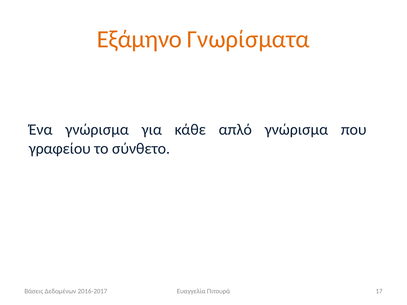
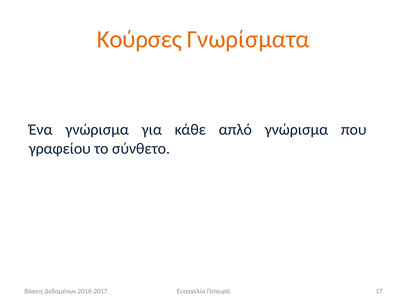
Εξάμηνο: Εξάμηνο -> Κούρσες (139, 39)
